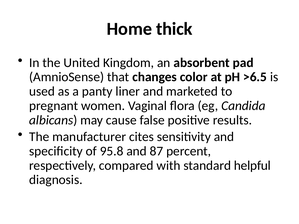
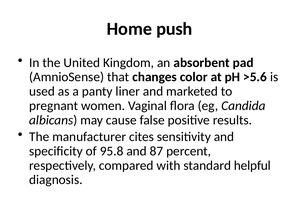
thick: thick -> push (174, 29)
>6.5: >6.5 -> >5.6 (255, 77)
